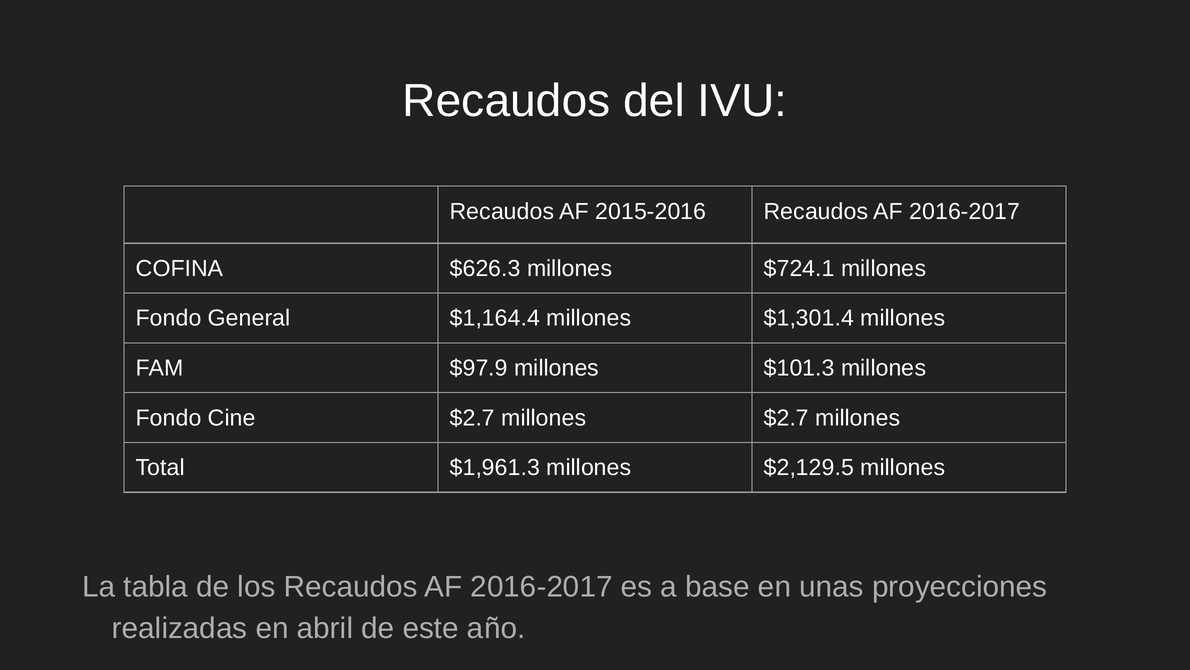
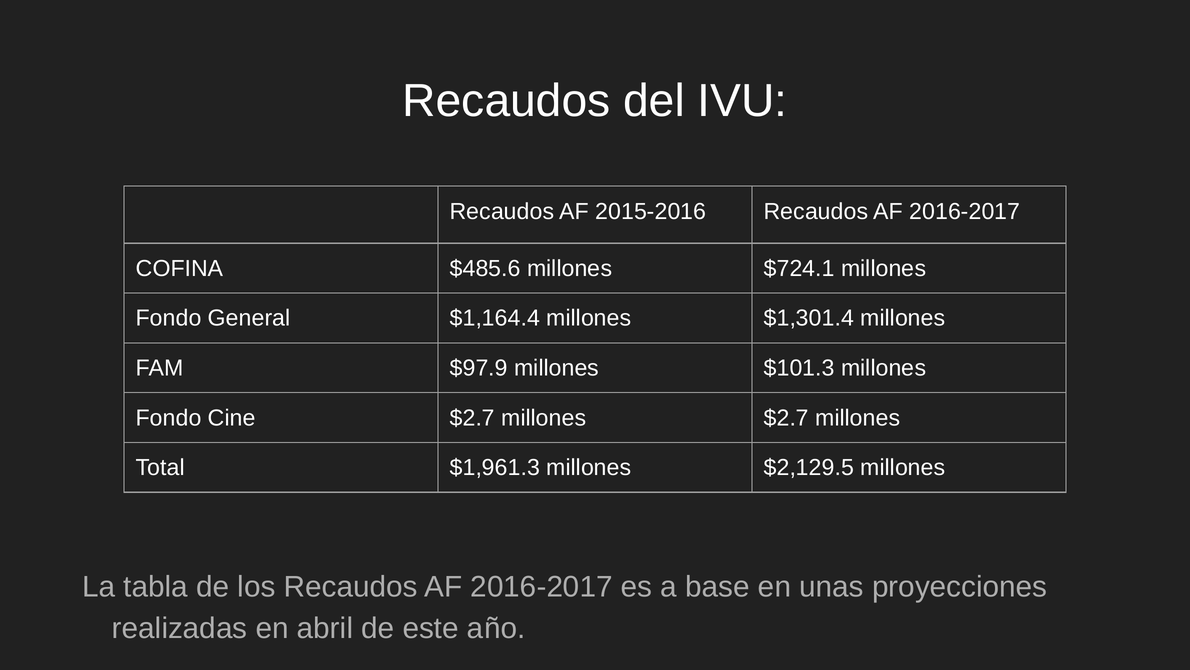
$626.3: $626.3 -> $485.6 (485, 268)
